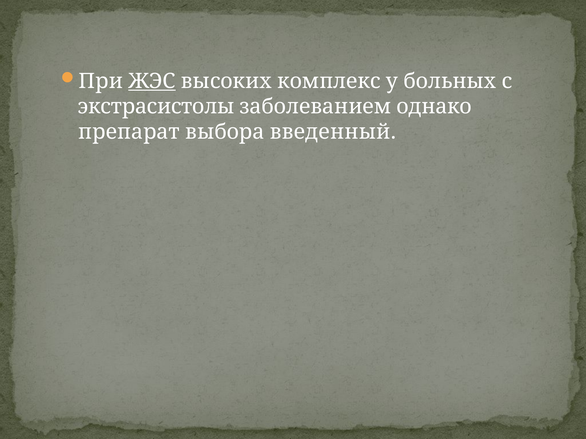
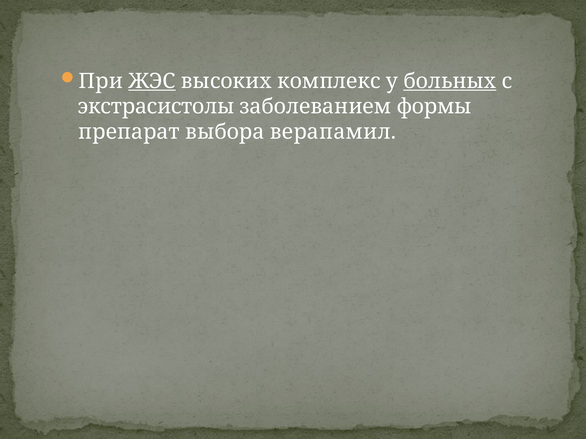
больных underline: none -> present (450, 81)
однако: однако -> формы (434, 107)
введенный: введенный -> верапамил (333, 132)
